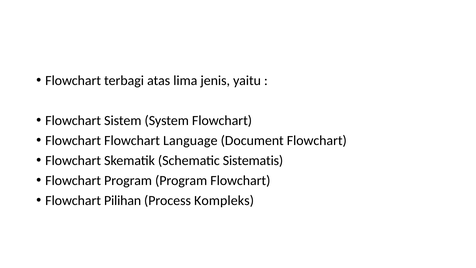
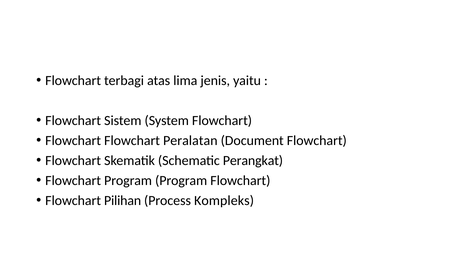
Language: Language -> Peralatan (190, 140)
Sistematis: Sistematis -> Perangkat (253, 160)
